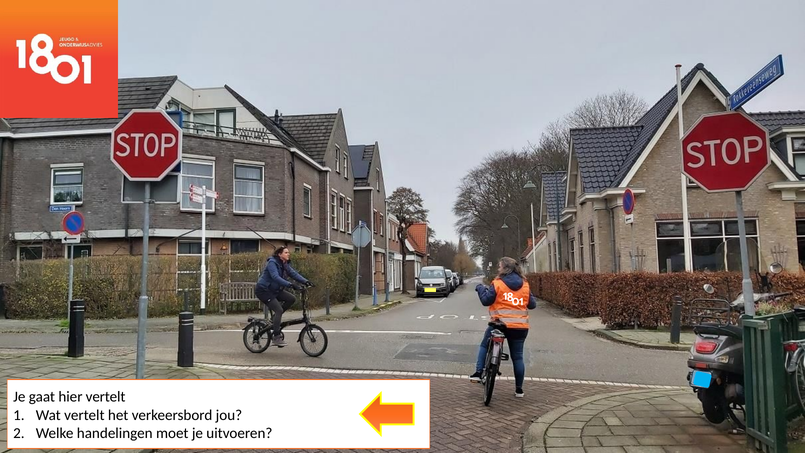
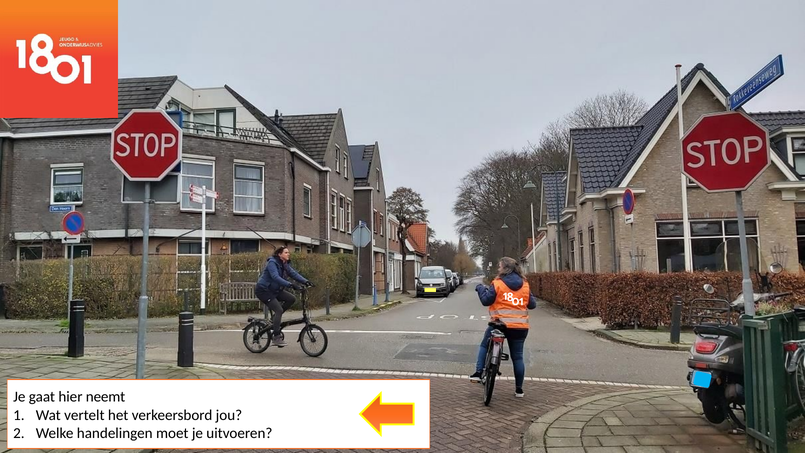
hier vertelt: vertelt -> neemt (106, 397)
